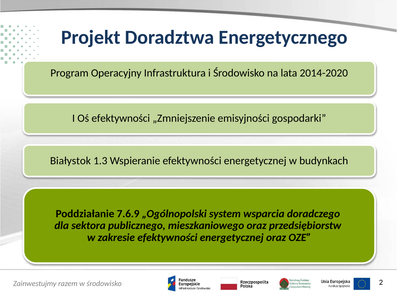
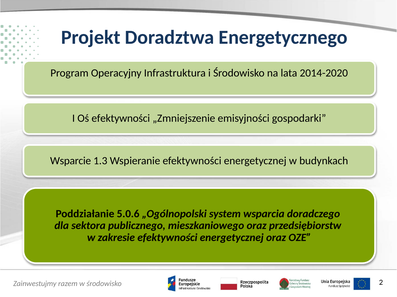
Białystok: Białystok -> Wsparcie (71, 161)
7.6.9: 7.6.9 -> 5.0.6 (128, 214)
